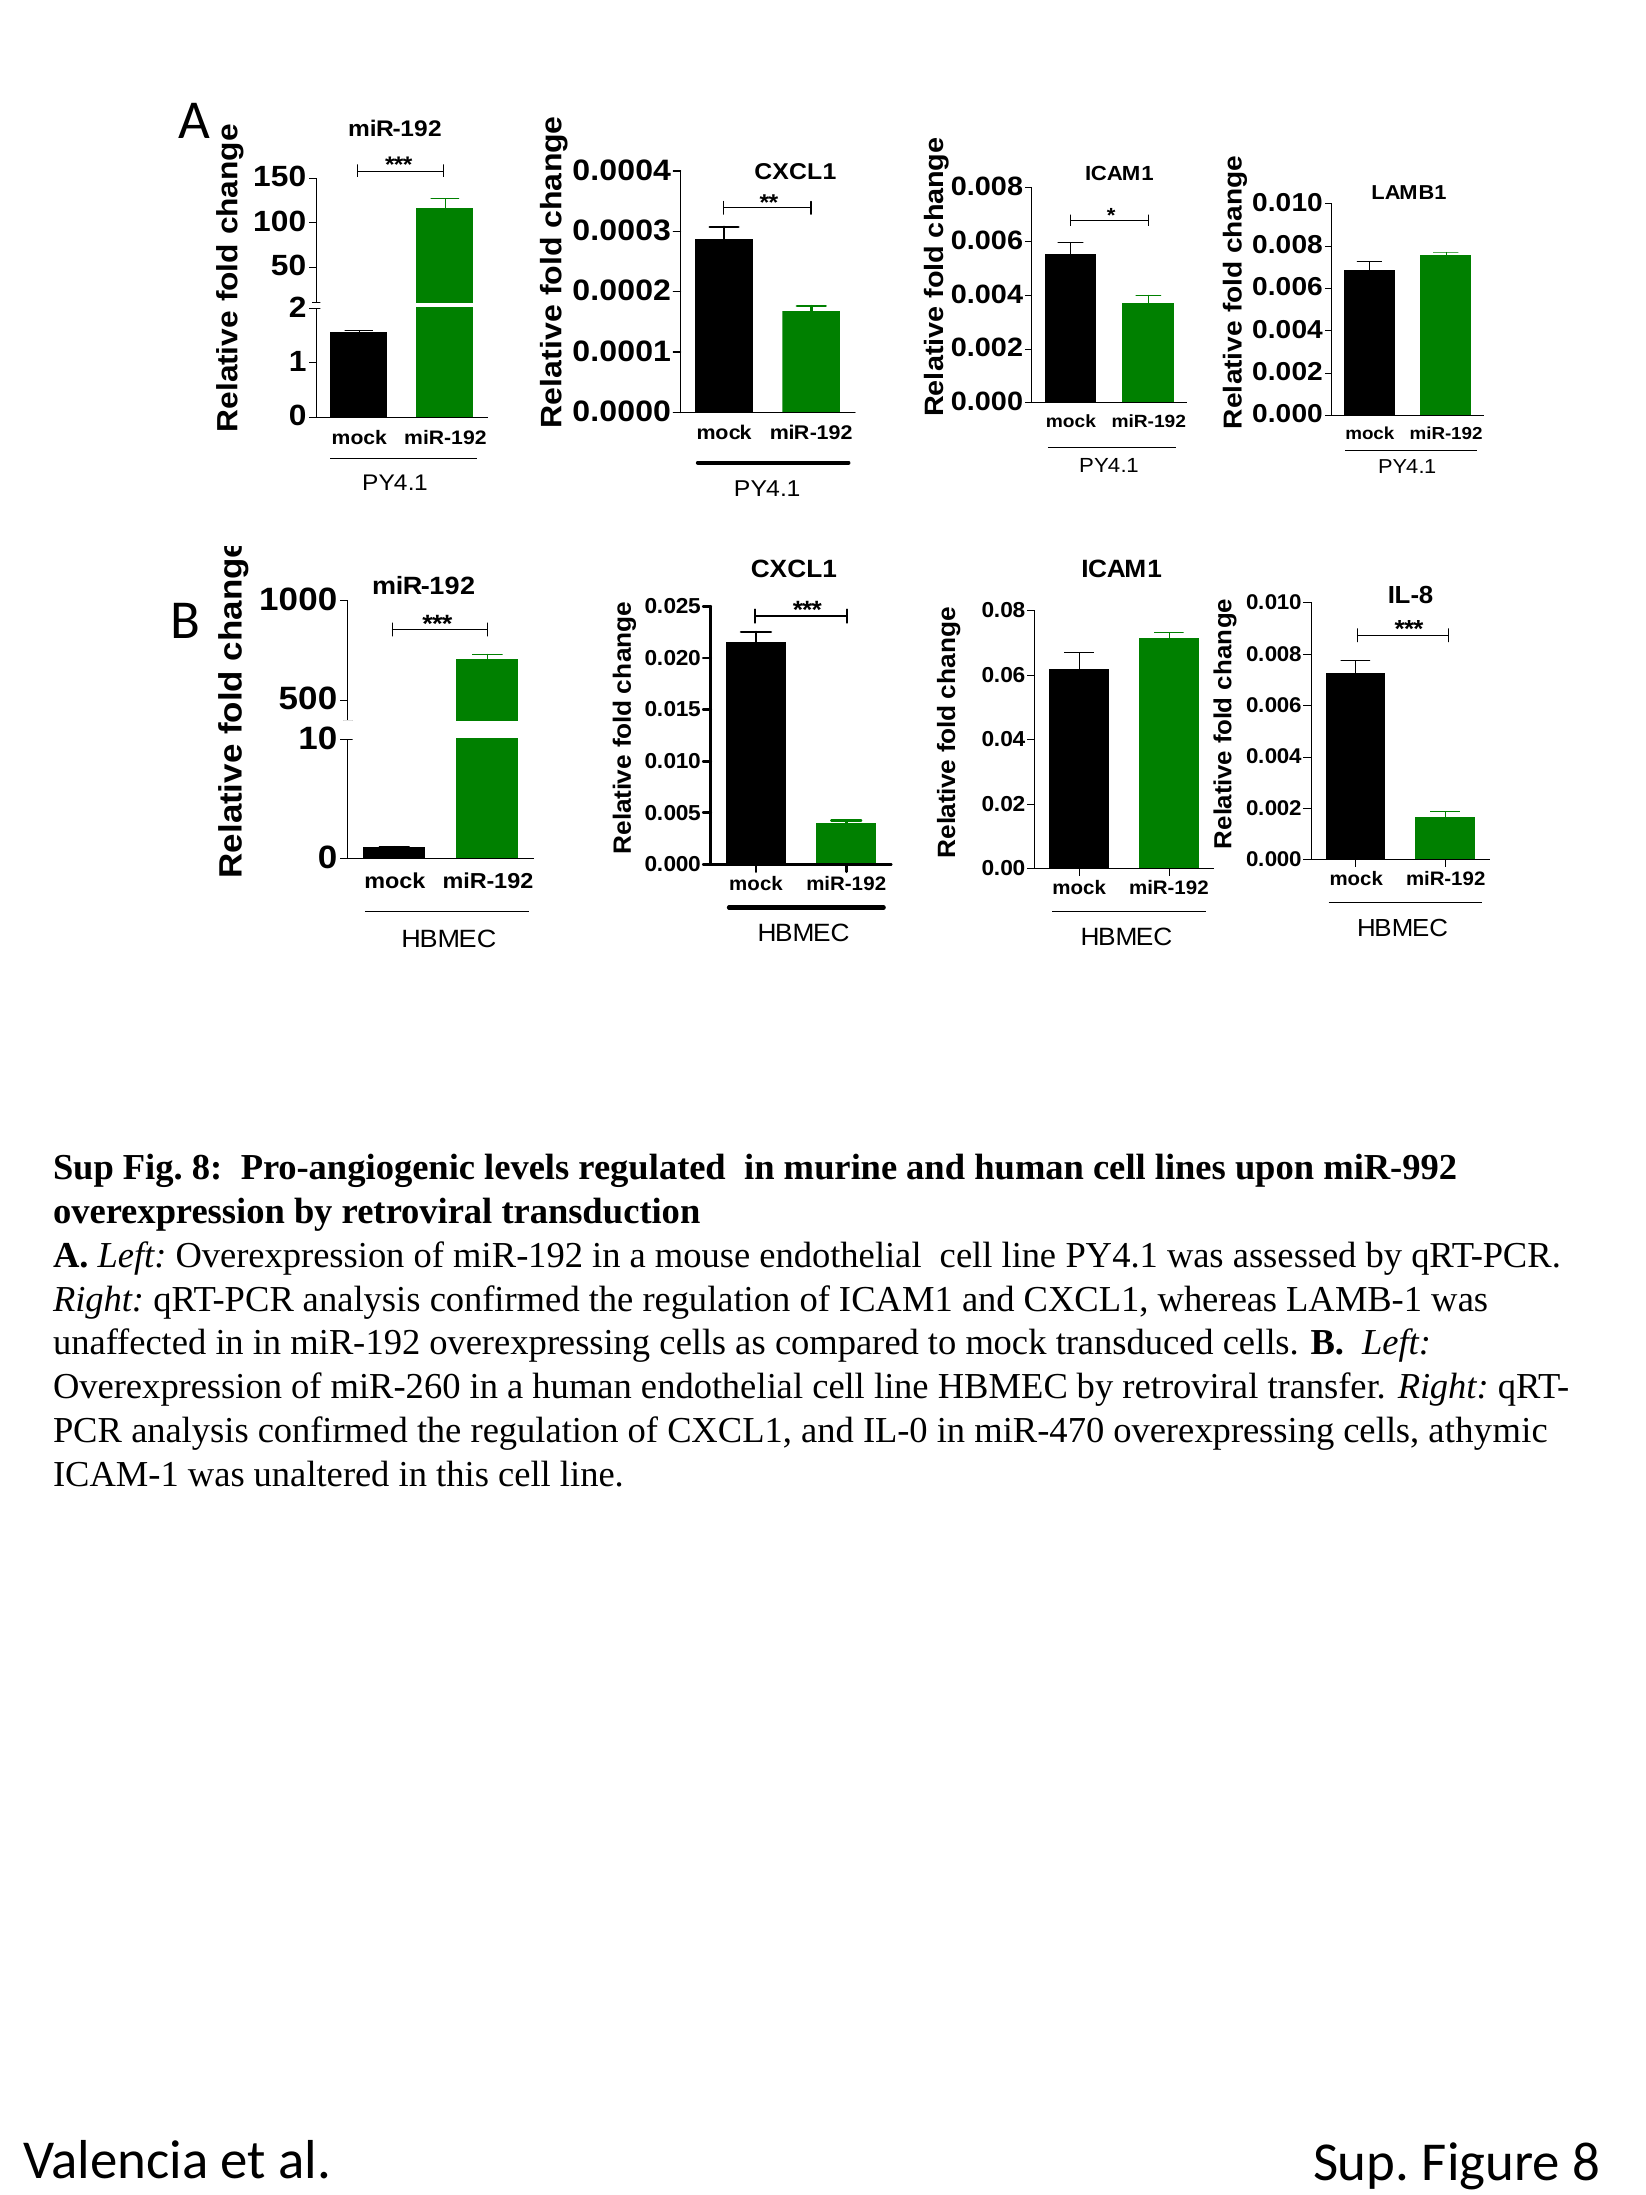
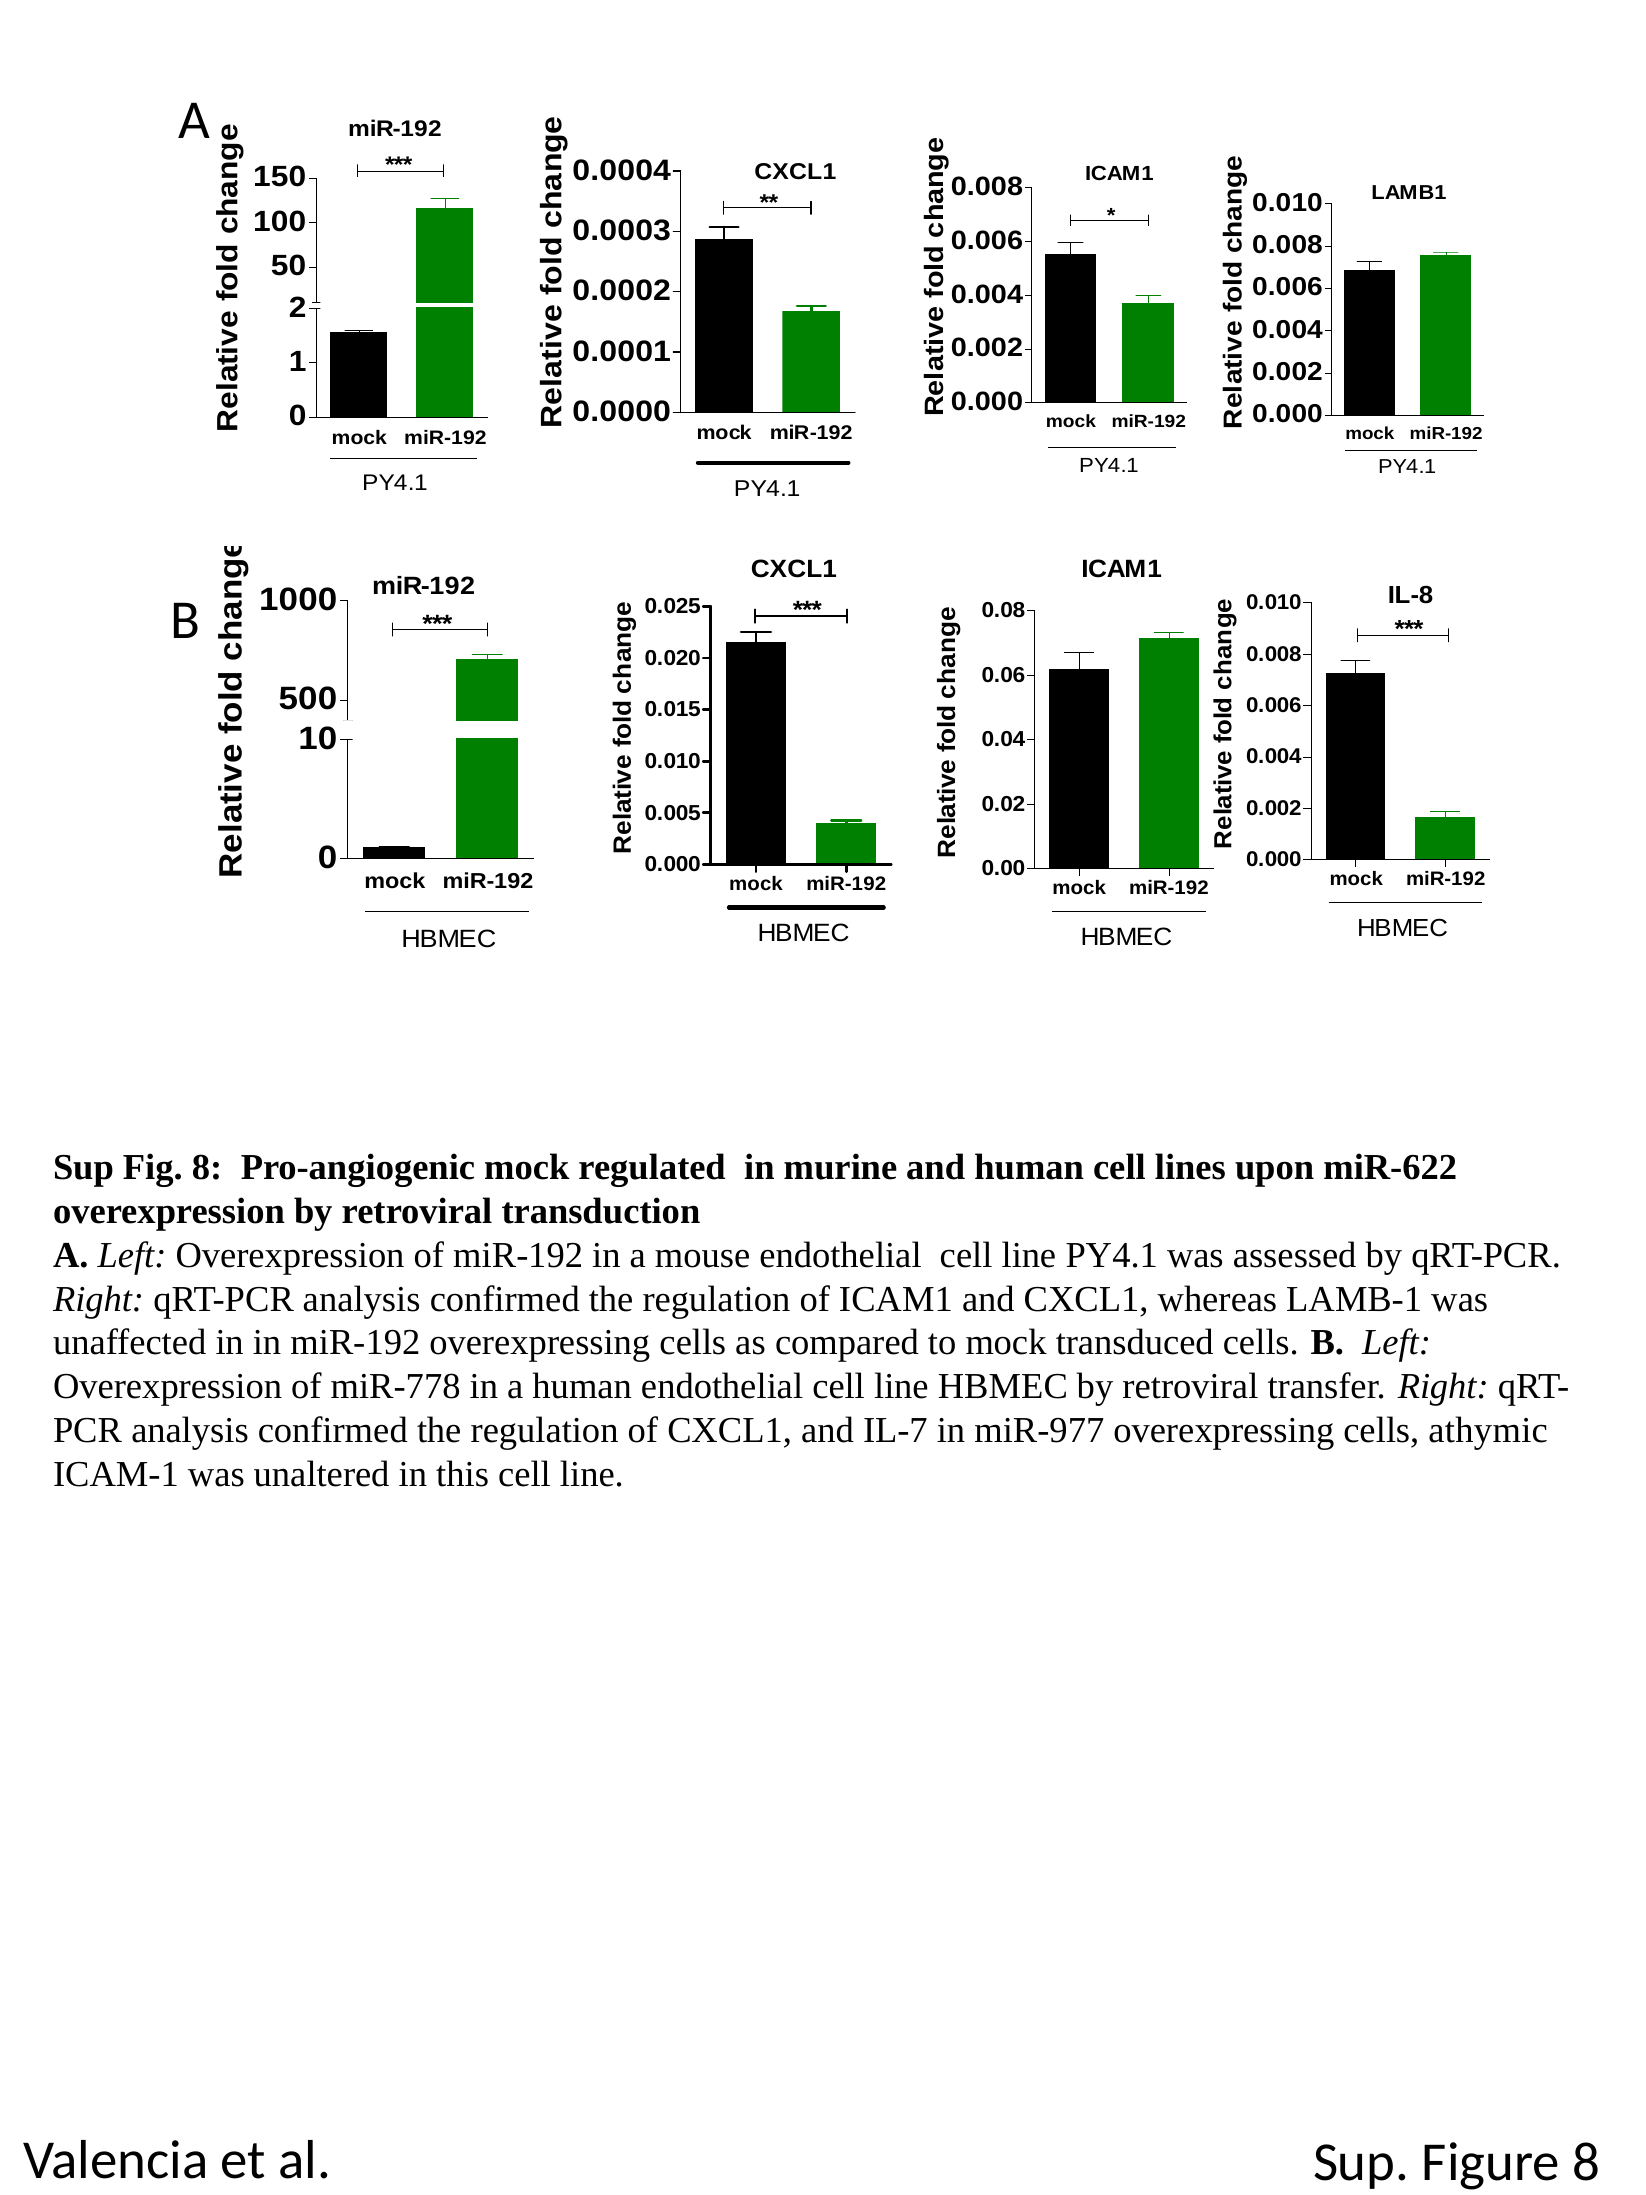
Pro-angiogenic levels: levels -> mock (527, 1167)
miR-992: miR-992 -> miR-622 (1390, 1167)
miR-260: miR-260 -> miR-778 (396, 1387)
IL-0: IL-0 -> IL-7 (895, 1430)
miR-470: miR-470 -> miR-977 (1039, 1430)
